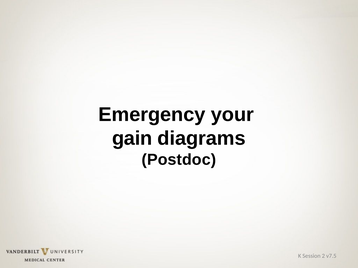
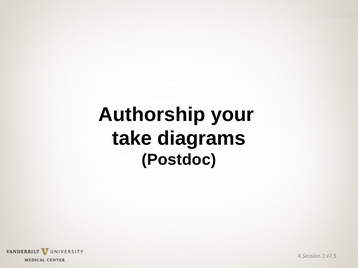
Emergency: Emergency -> Authorship (152, 115)
gain: gain -> take (132, 139)
